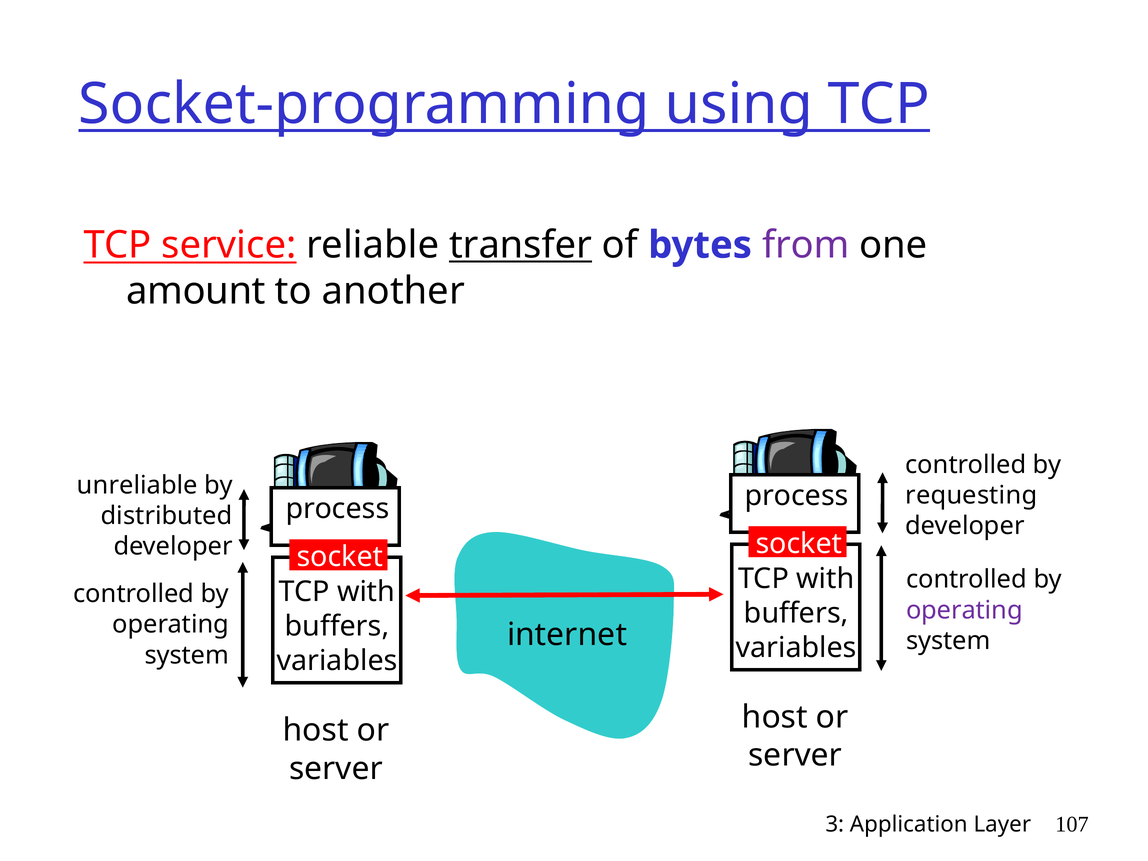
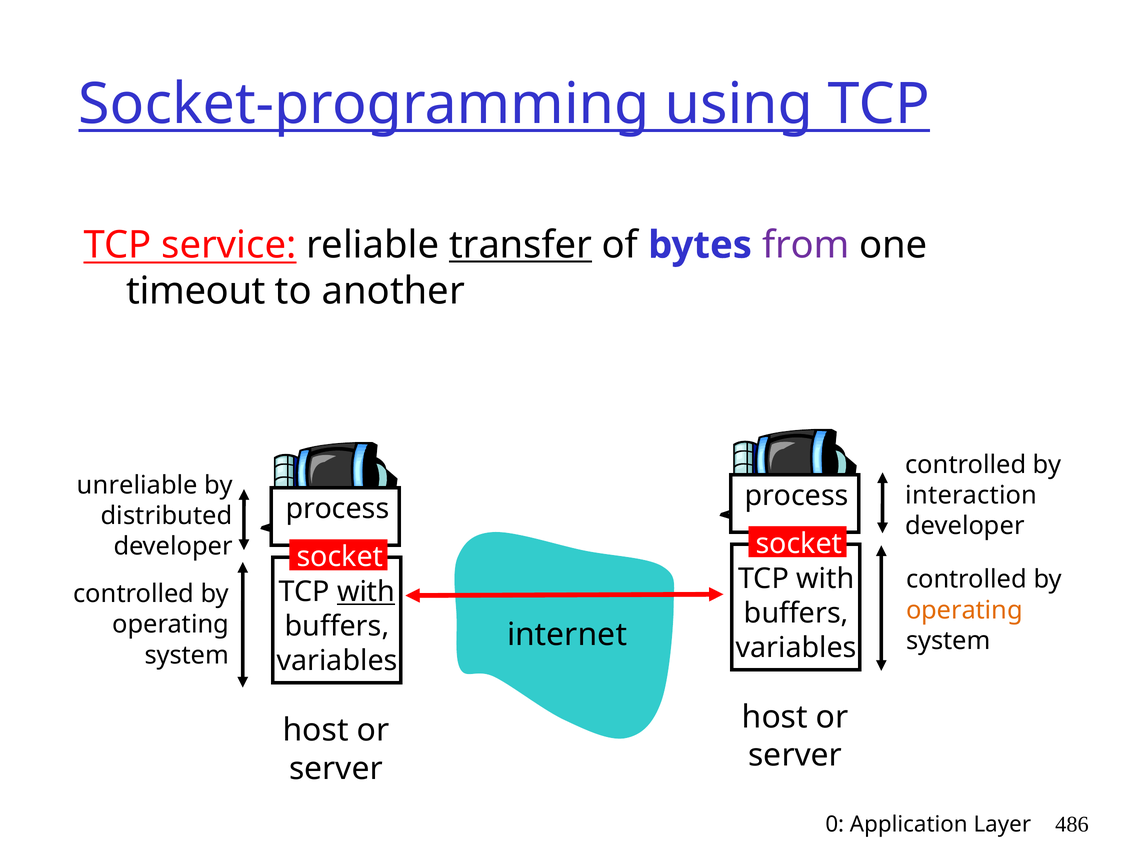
amount: amount -> timeout (196, 291)
requesting: requesting -> interaction (971, 495)
with underline: none -> present (366, 592)
operating colour: purple -> orange (964, 610)
3: 3 -> 0 (835, 824)
107: 107 -> 486 (1072, 824)
